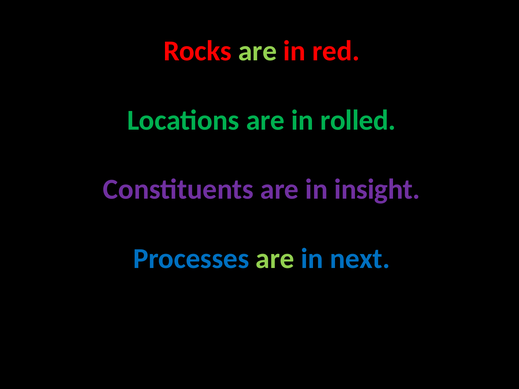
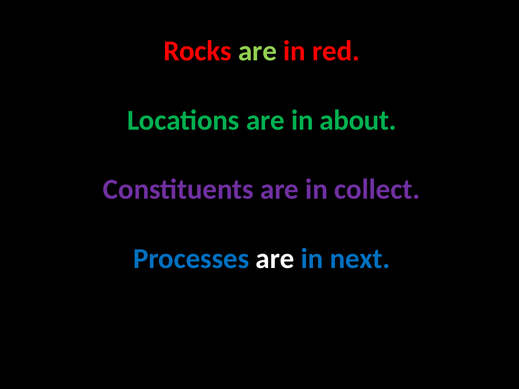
rolled: rolled -> about (358, 120)
insight: insight -> collect (377, 190)
are colour: light green -> white (275, 259)
